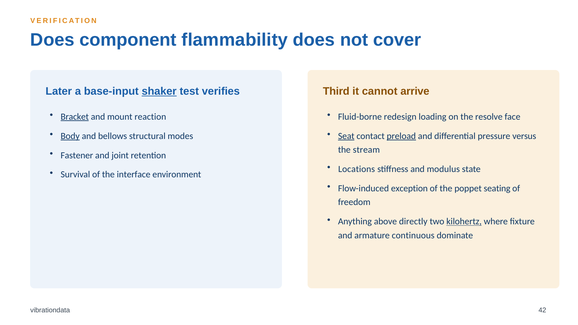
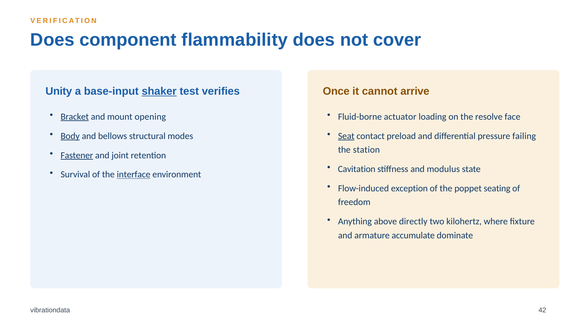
Later: Later -> Unity (59, 91)
Third: Third -> Once (336, 91)
reaction: reaction -> opening (150, 117)
redesign: redesign -> actuator (400, 117)
preload underline: present -> none (401, 136)
versus: versus -> failing (524, 136)
stream: stream -> station (366, 150)
Fastener underline: none -> present (77, 155)
Locations: Locations -> Cavitation (357, 169)
interface underline: none -> present (134, 175)
kilohertz underline: present -> none (464, 222)
continuous: continuous -> accumulate (413, 235)
